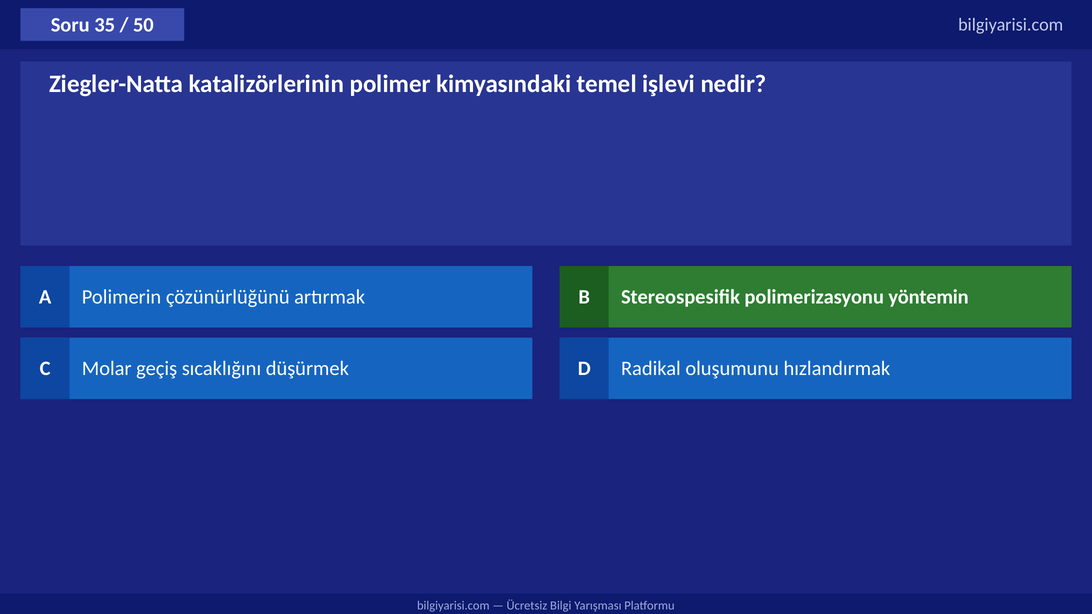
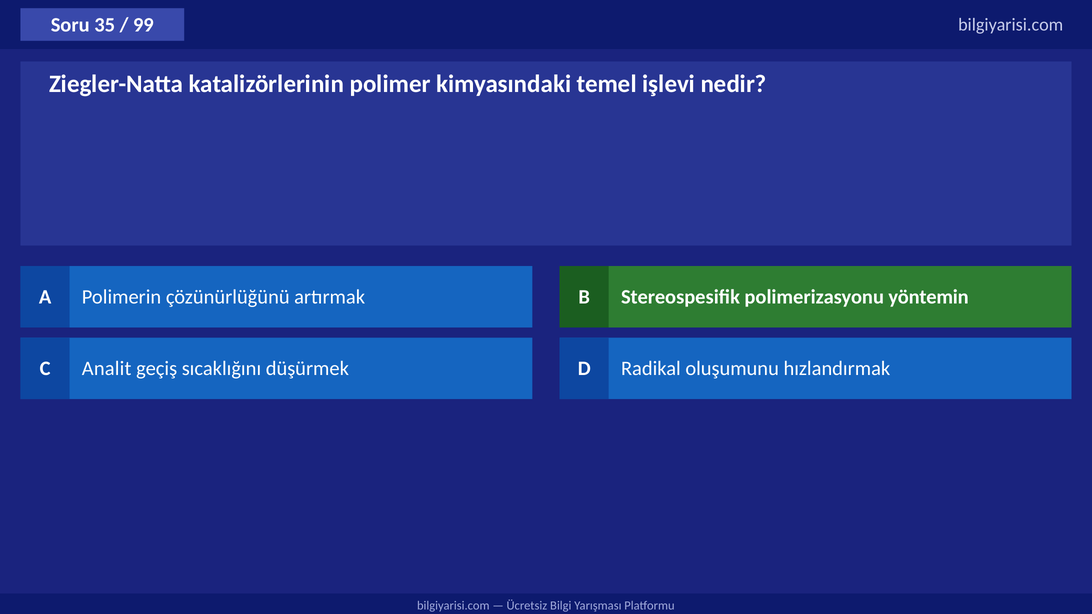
50: 50 -> 99 (143, 25)
Molar: Molar -> Analit (107, 369)
